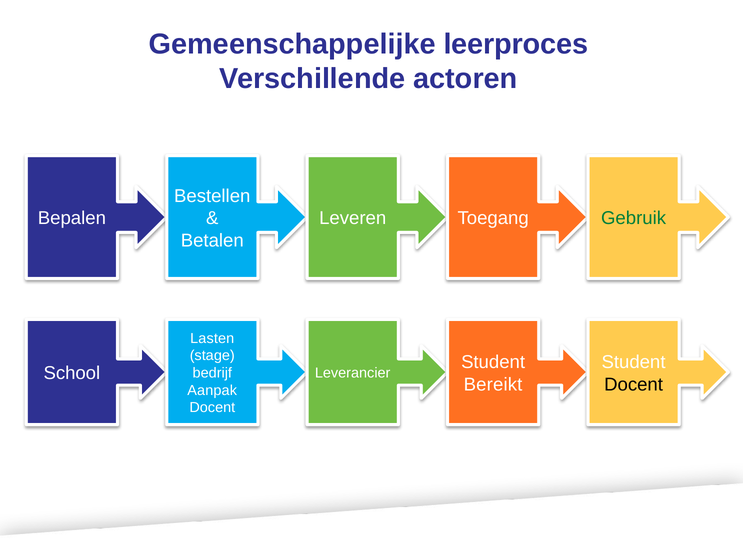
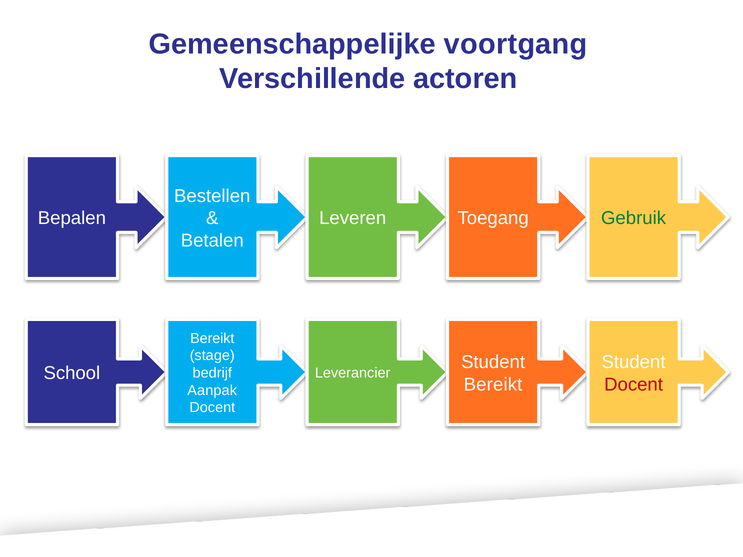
leerproces: leerproces -> voortgang (516, 44)
Lasten: Lasten -> Bereikt (212, 339)
Docent colour: black -> red (634, 385)
